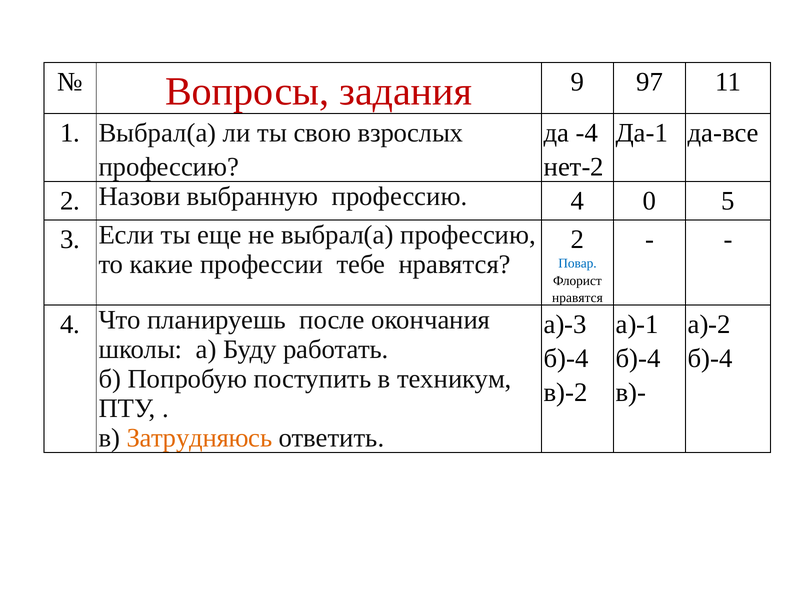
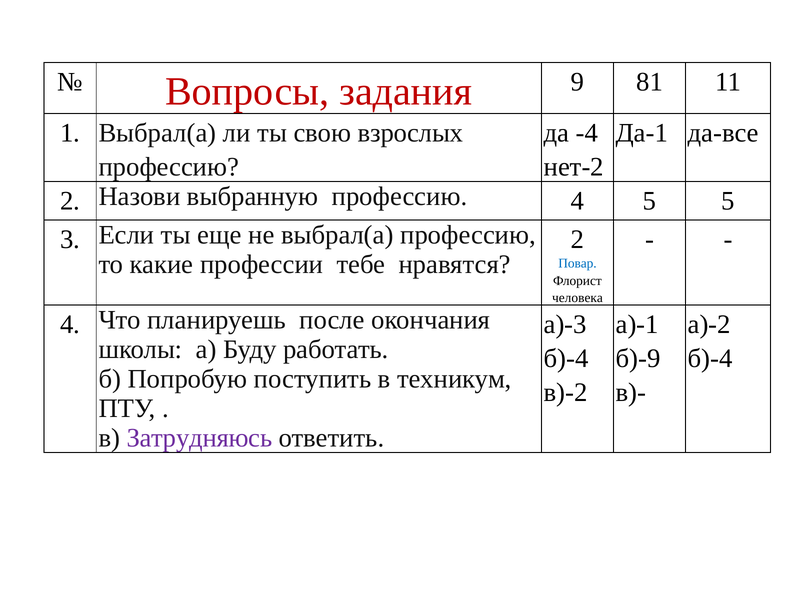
97: 97 -> 81 (650, 82)
4 0: 0 -> 5 (650, 201)
нравятся: нравятся -> человека (577, 298)
б)-4: б)-4 -> б)-9 (638, 359)
Затрудняюсь colour: orange -> purple (199, 438)
